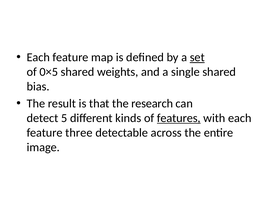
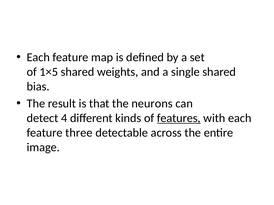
set underline: present -> none (197, 57)
0×5: 0×5 -> 1×5 (49, 72)
research: research -> neurons (152, 104)
5: 5 -> 4 (64, 118)
